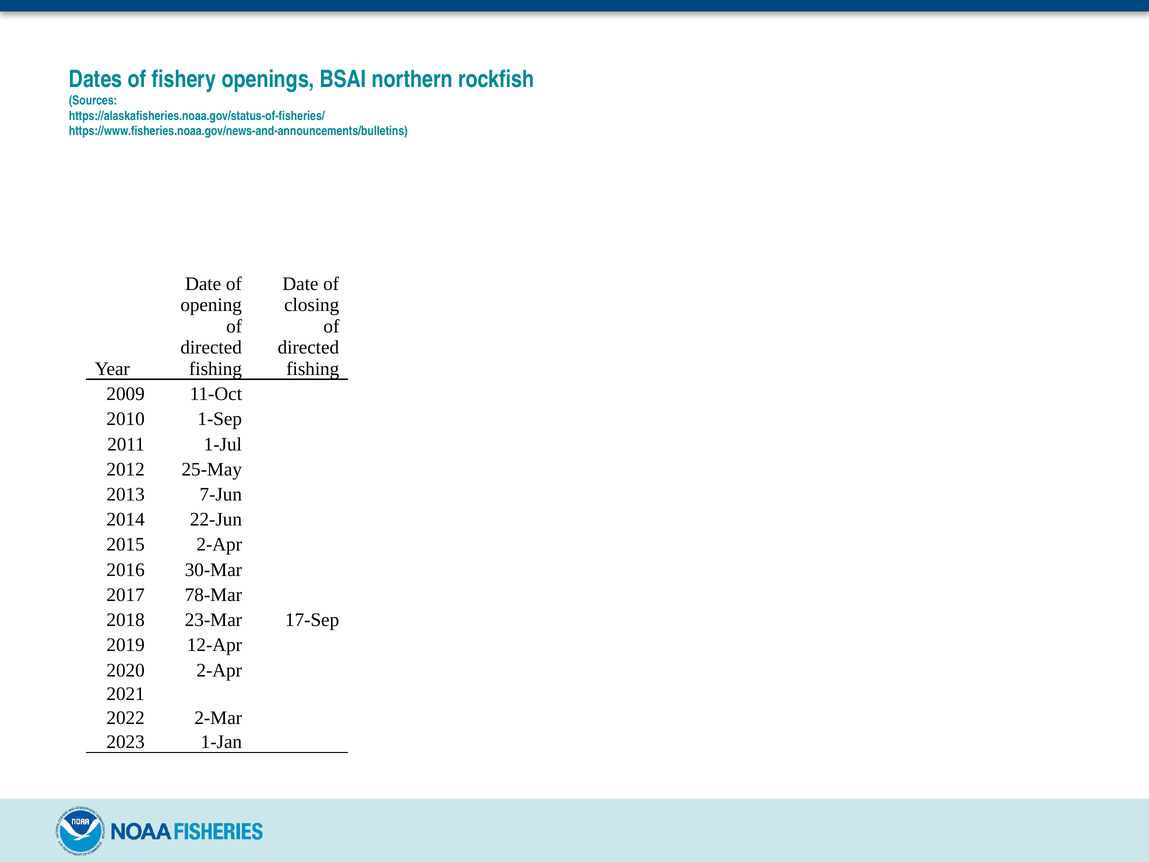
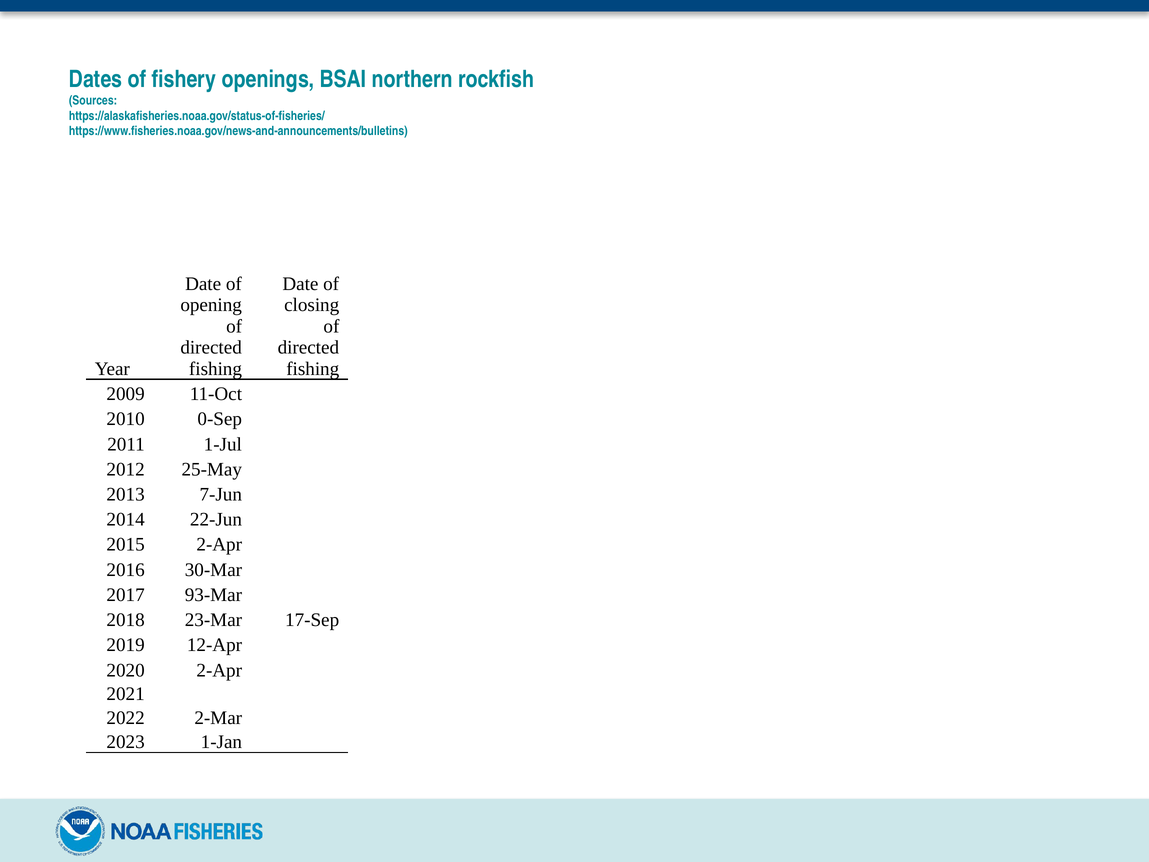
1-Sep: 1-Sep -> 0-Sep (220, 419)
78-Mar: 78-Mar -> 93-Mar (213, 595)
